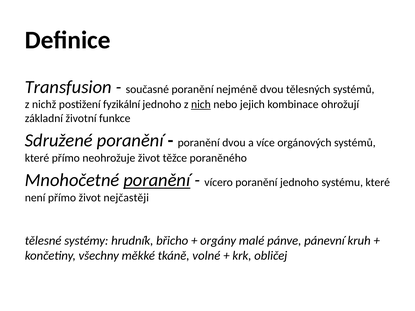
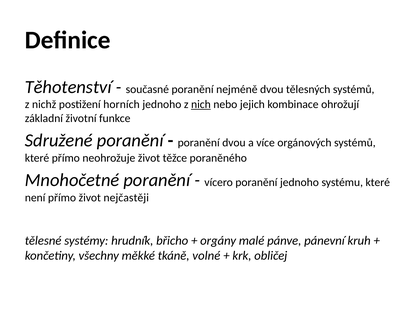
Transfusion: Transfusion -> Těhotenství (68, 87)
fyzikální: fyzikální -> horních (121, 105)
poranění underline: present -> none (157, 180)
